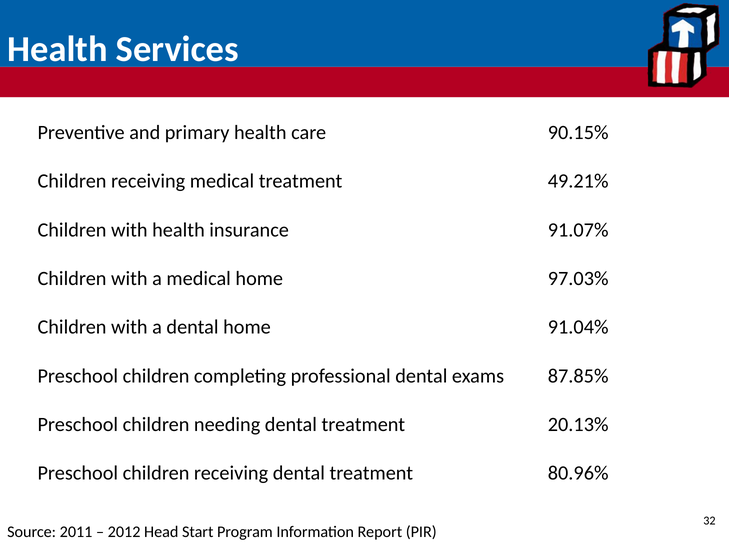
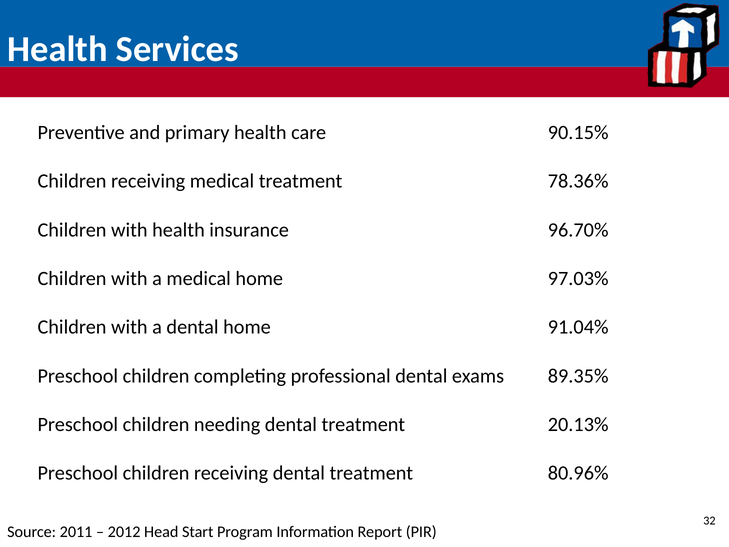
49.21%: 49.21% -> 78.36% (578, 181)
91.07%: 91.07% -> 96.70% (578, 230)
87.85%: 87.85% -> 89.35% (578, 376)
